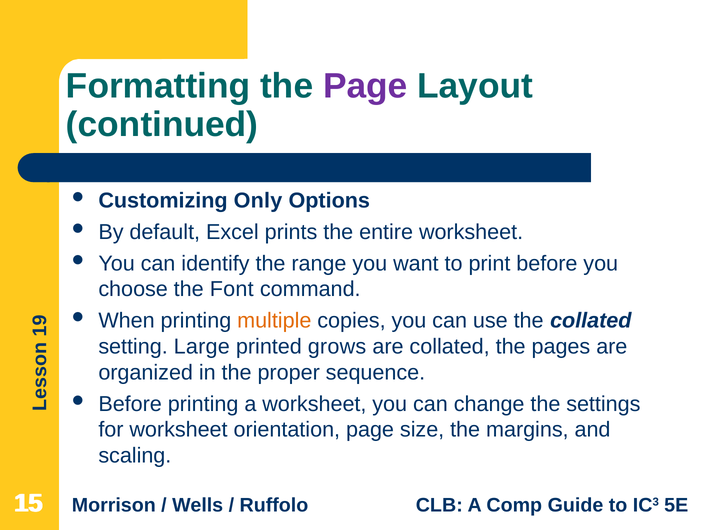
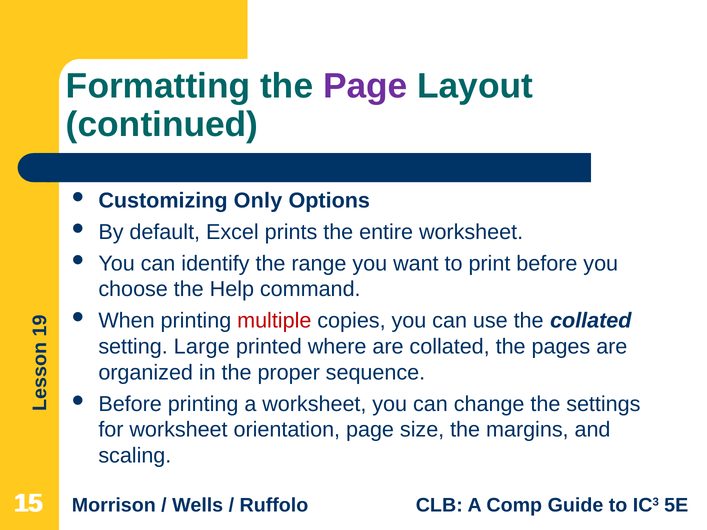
Font: Font -> Help (232, 289)
multiple colour: orange -> red (274, 321)
grows: grows -> where (337, 347)
